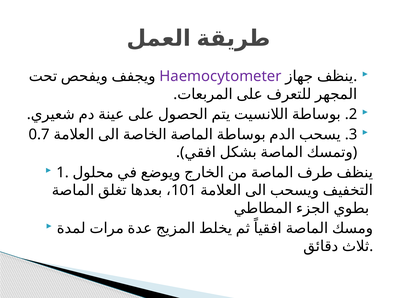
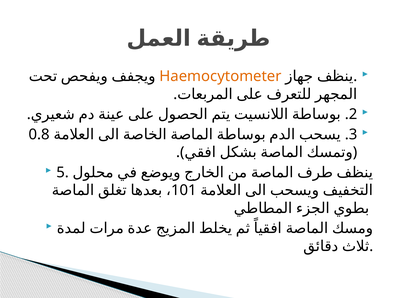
Haemocytometer colour: purple -> orange (220, 76)
0.7: 0.7 -> 0.8 (39, 134)
1: 1 -> 5 (63, 172)
